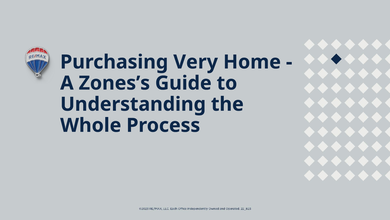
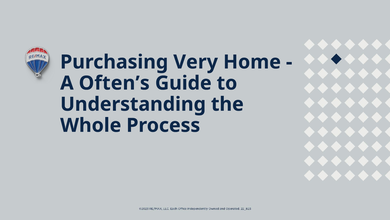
Zones’s: Zones’s -> Often’s (114, 83)
